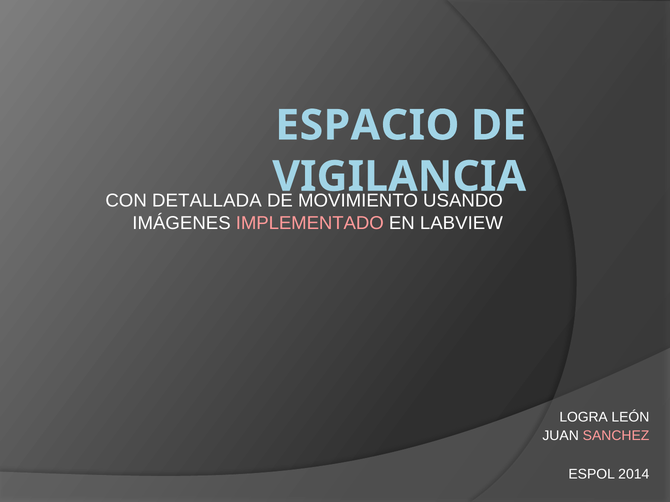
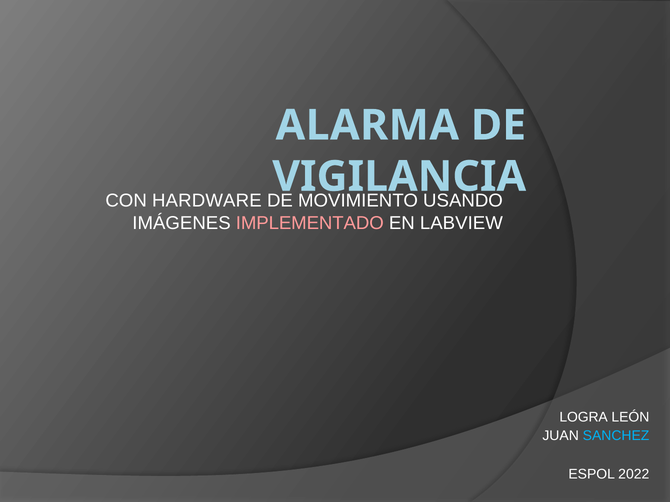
ESPACIO: ESPACIO -> ALARMA (367, 126)
DETALLADA: DETALLADA -> HARDWARE (207, 201)
SANCHEZ colour: pink -> light blue (616, 436)
2014: 2014 -> 2022 (634, 474)
